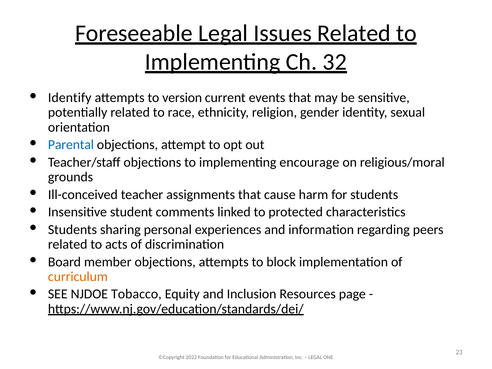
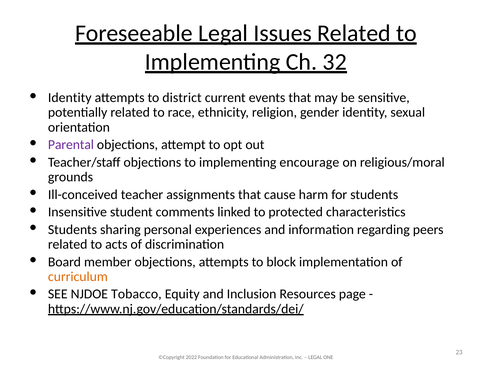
Identify: Identify -> Identity (70, 98)
version: version -> district (182, 98)
Parental colour: blue -> purple (71, 145)
